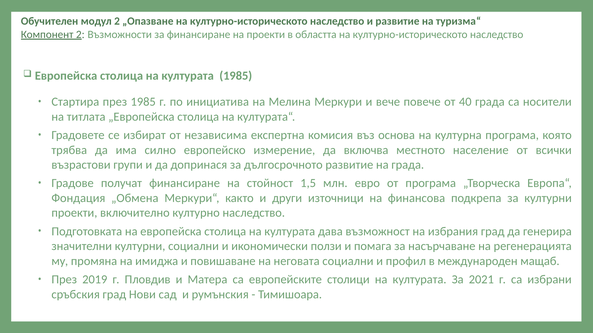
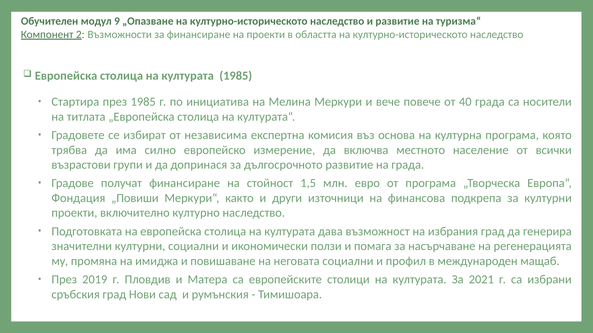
модул 2: 2 -> 9 (117, 21)
„Обмена: „Обмена -> „Повиши (135, 198)
